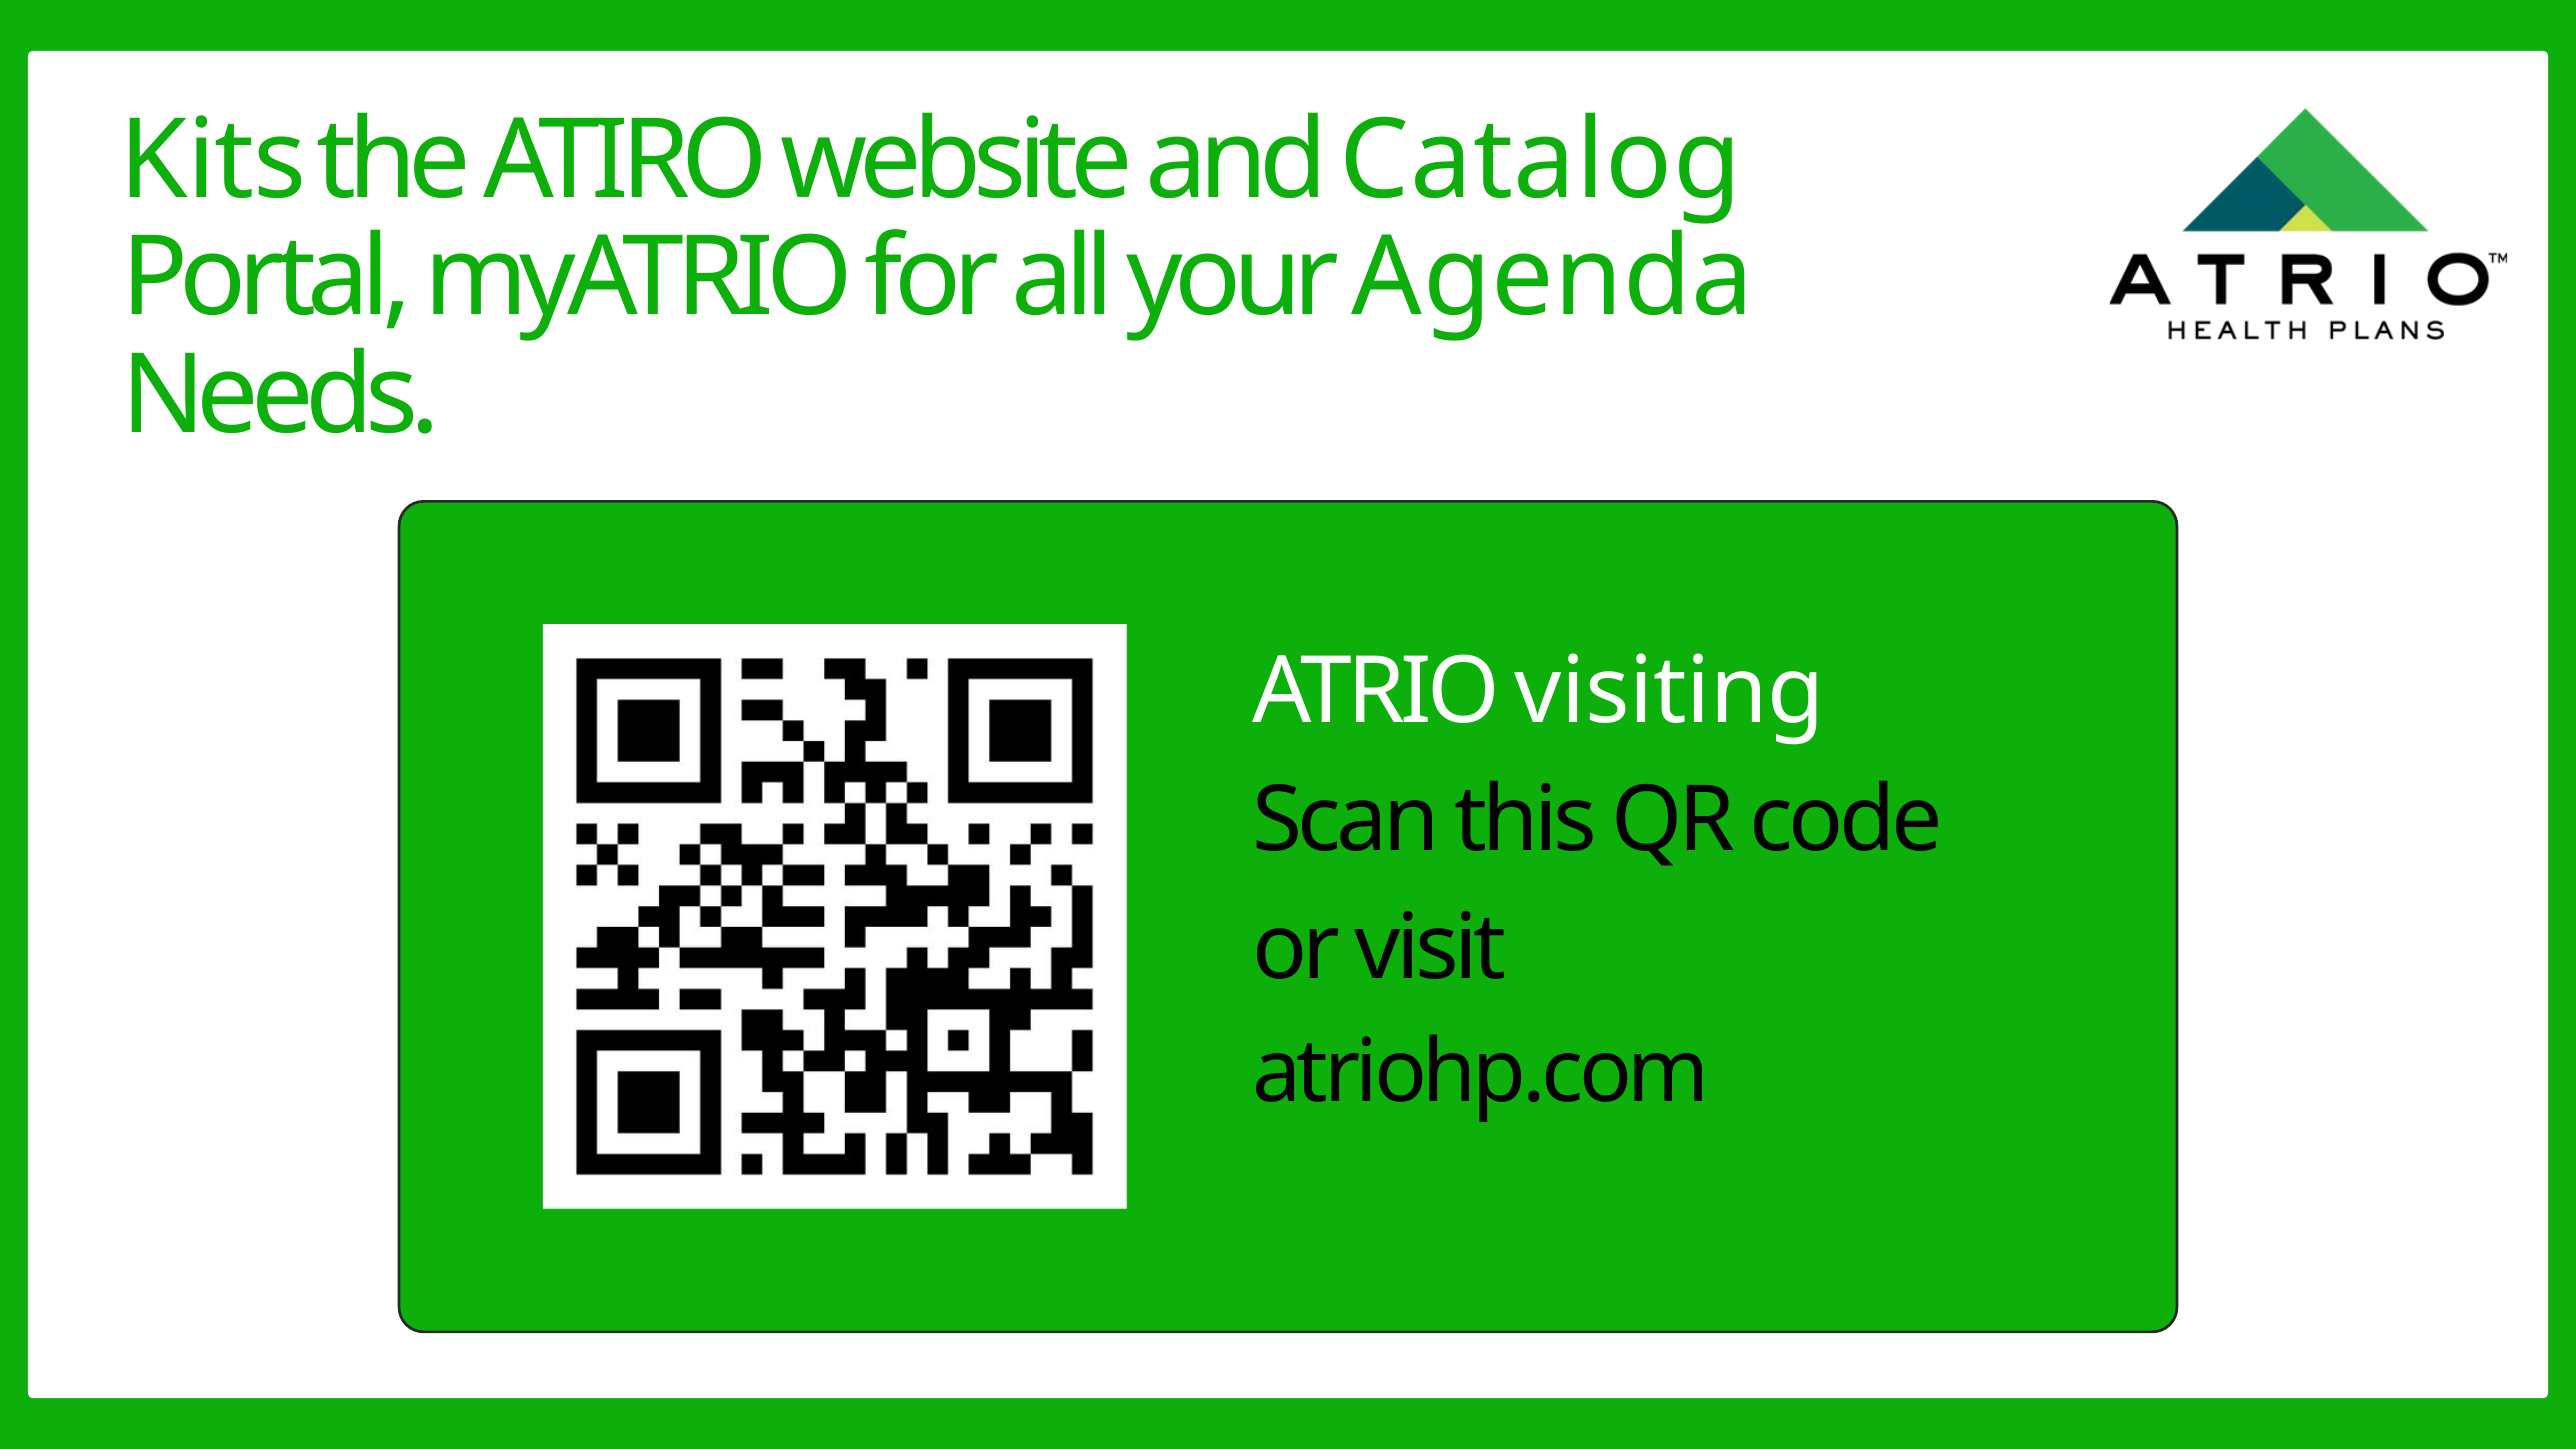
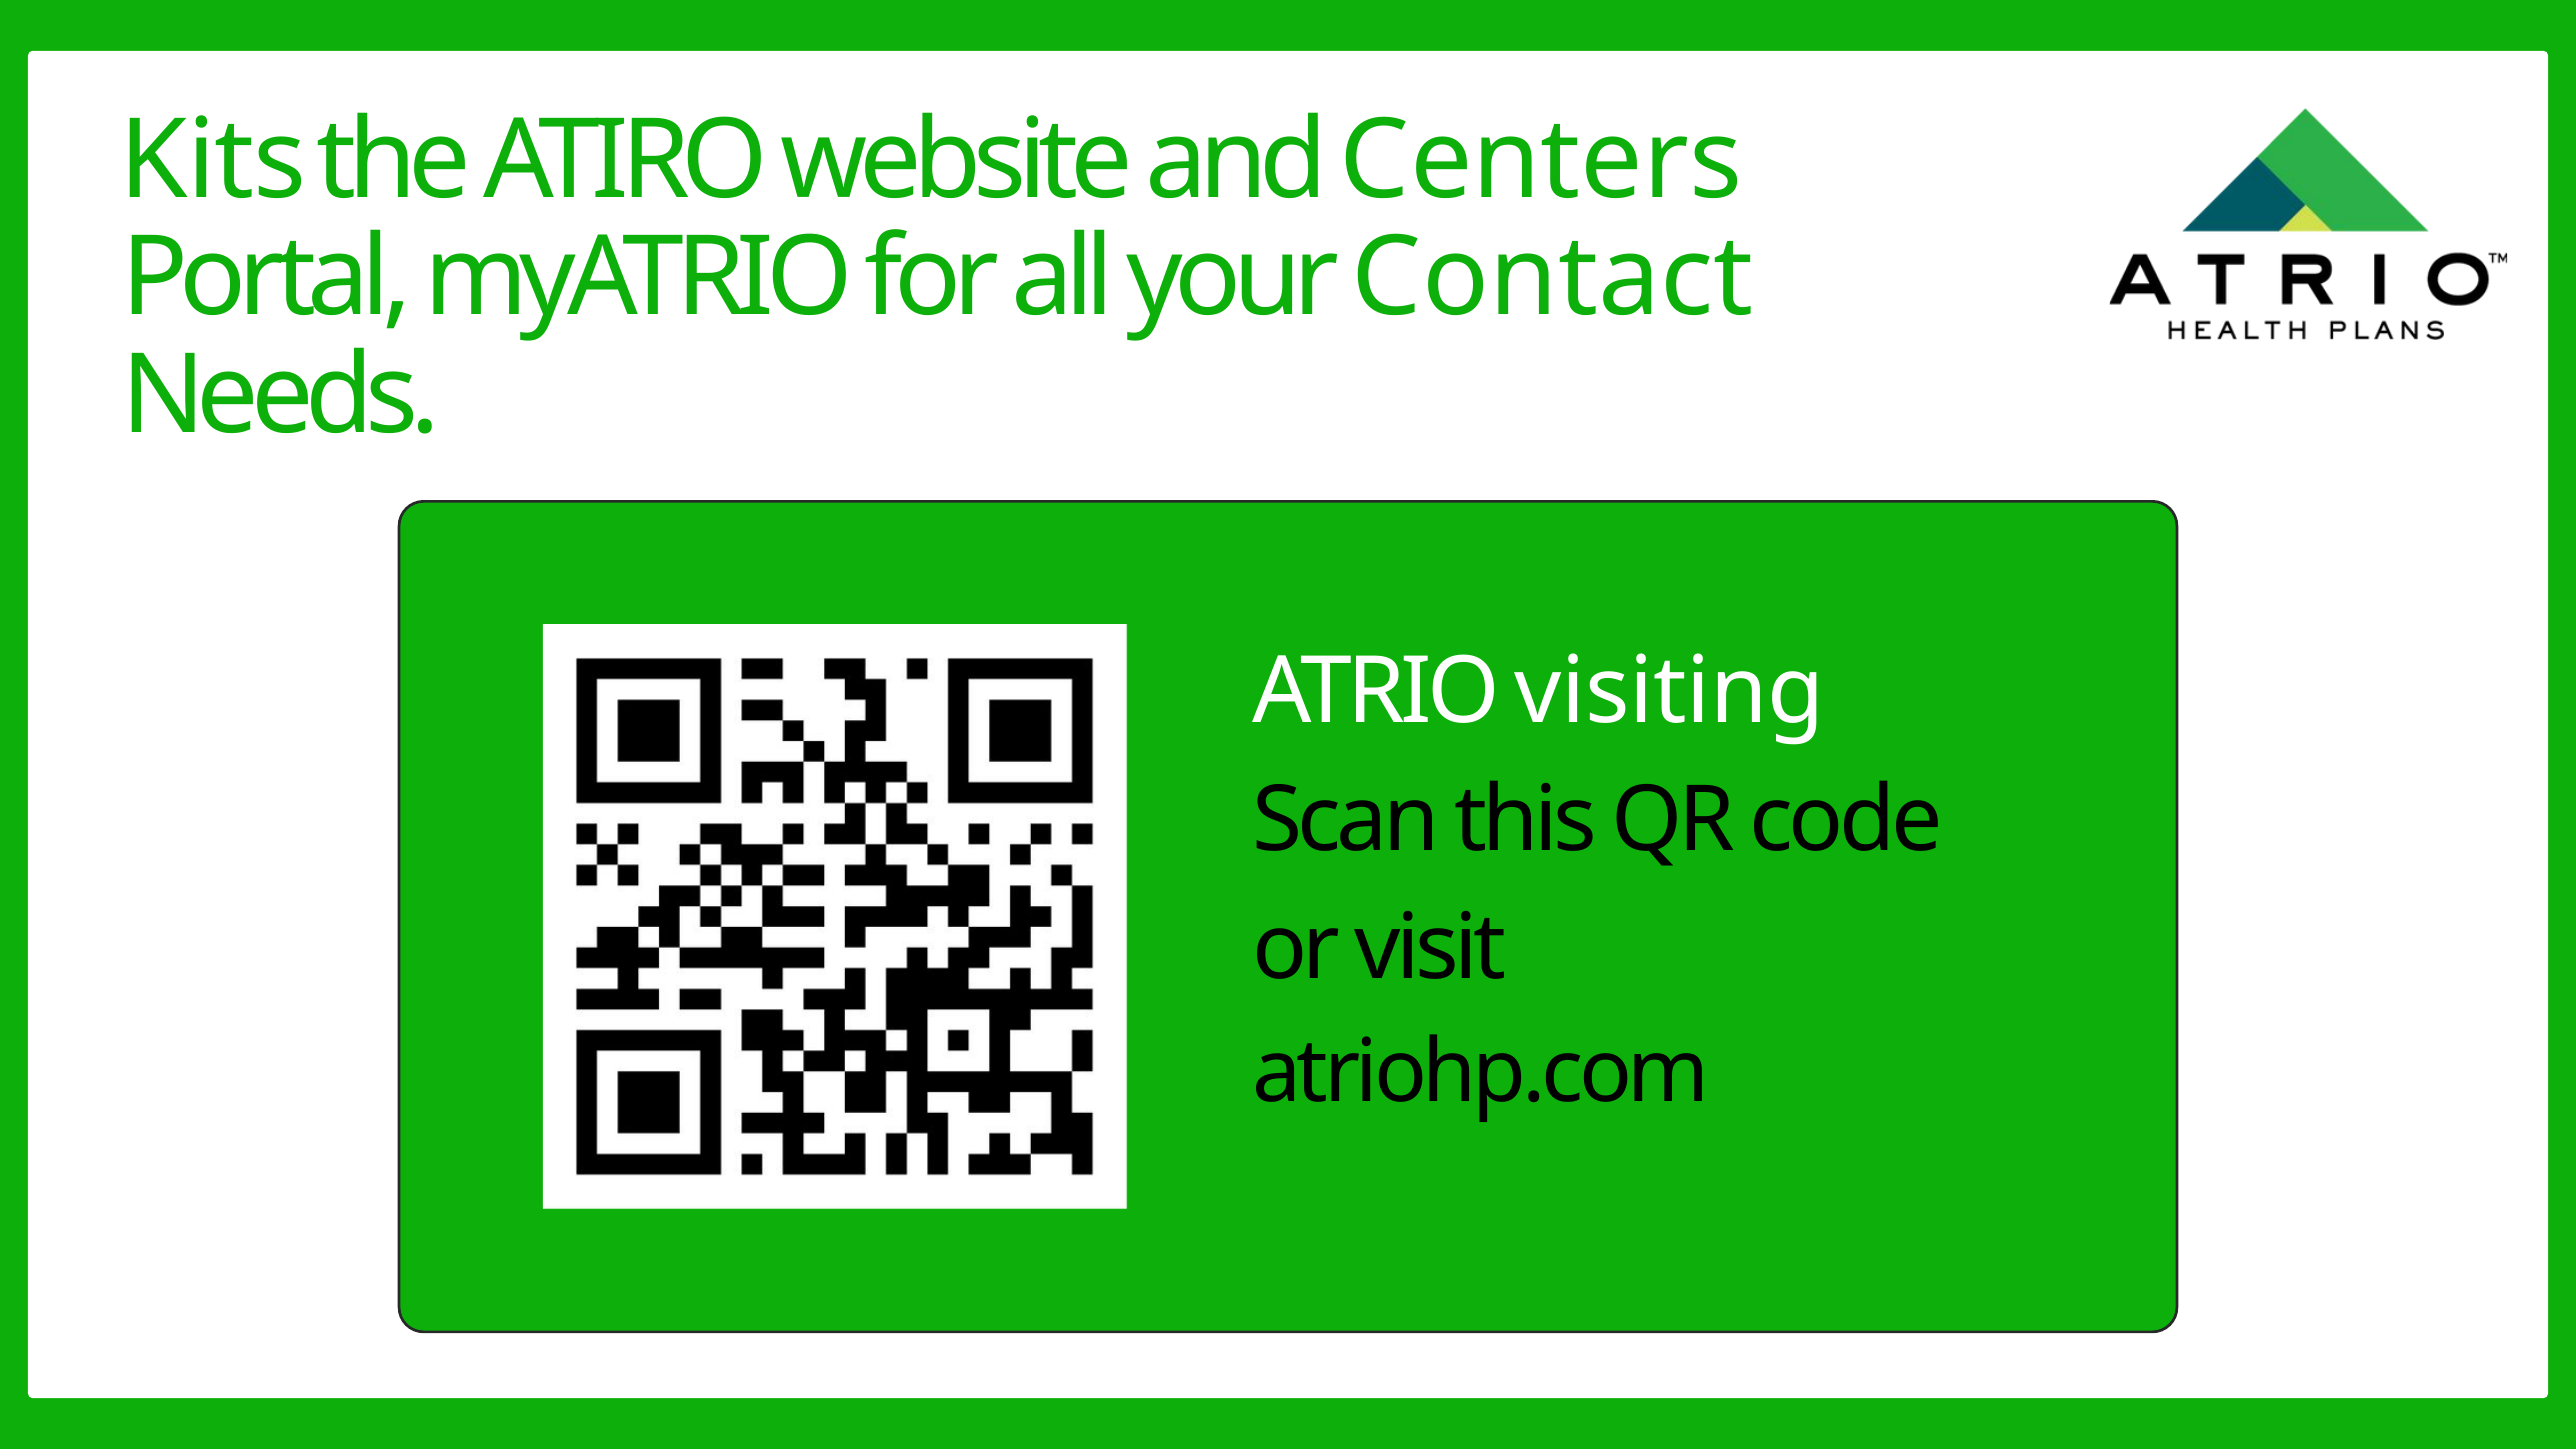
Catalog: Catalog -> Centers (1541, 160)
Agenda: Agenda -> Contact (1553, 278)
